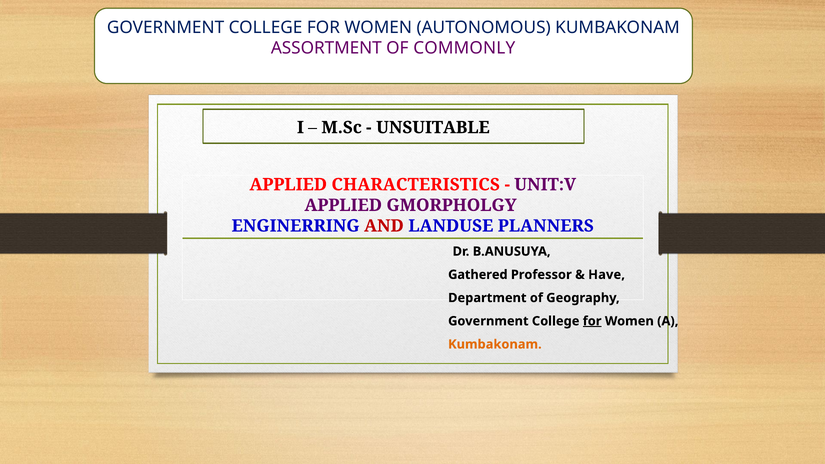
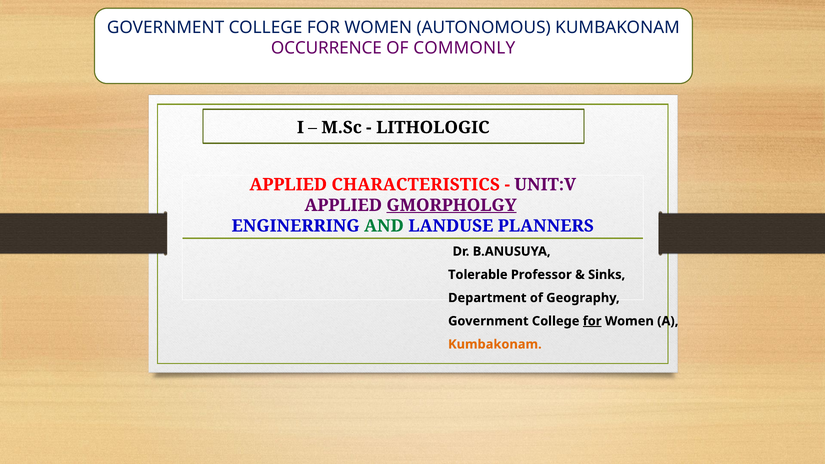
ASSORTMENT: ASSORTMENT -> OCCURRENCE (326, 48)
UNSUITABLE: UNSUITABLE -> LITHOLOGIC (433, 128)
GMORPHOLGY underline: none -> present (452, 205)
AND colour: red -> green (384, 226)
Gathered: Gathered -> Tolerable (478, 275)
Have: Have -> Sinks (607, 275)
